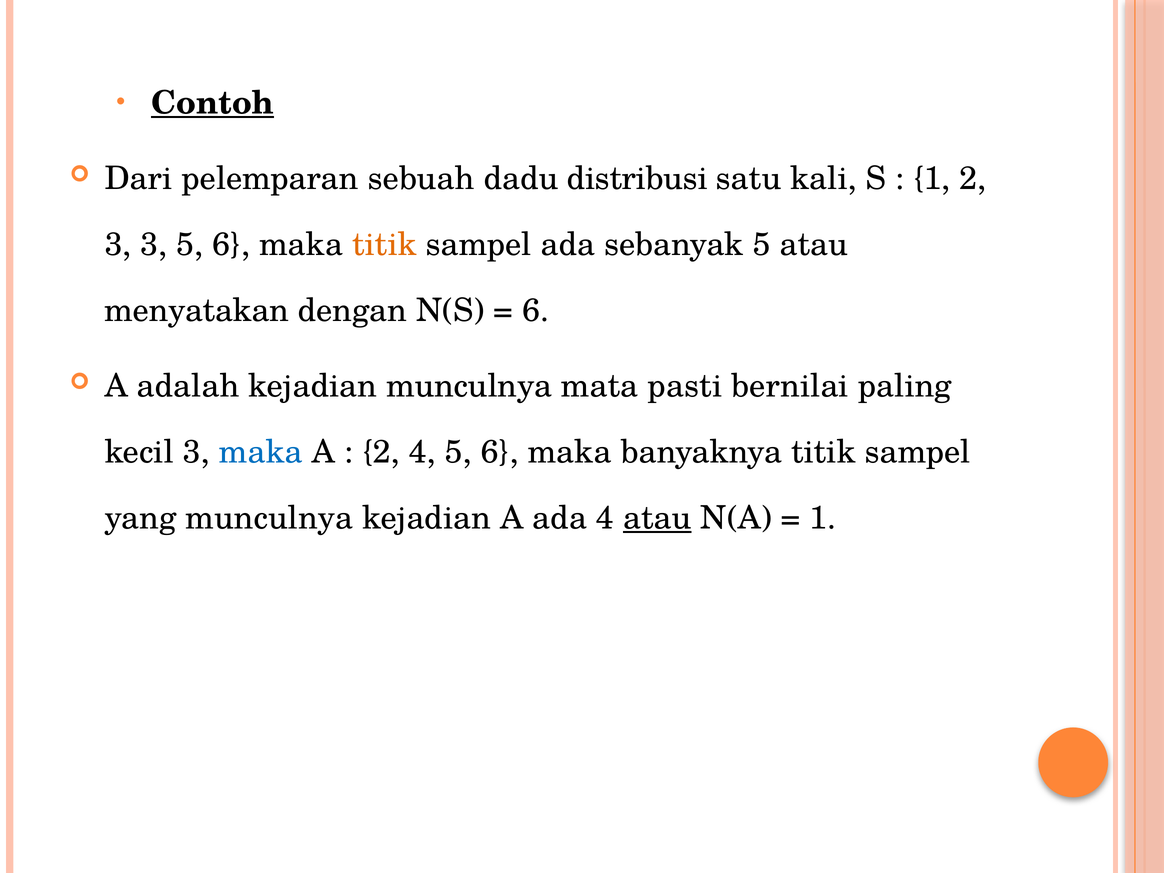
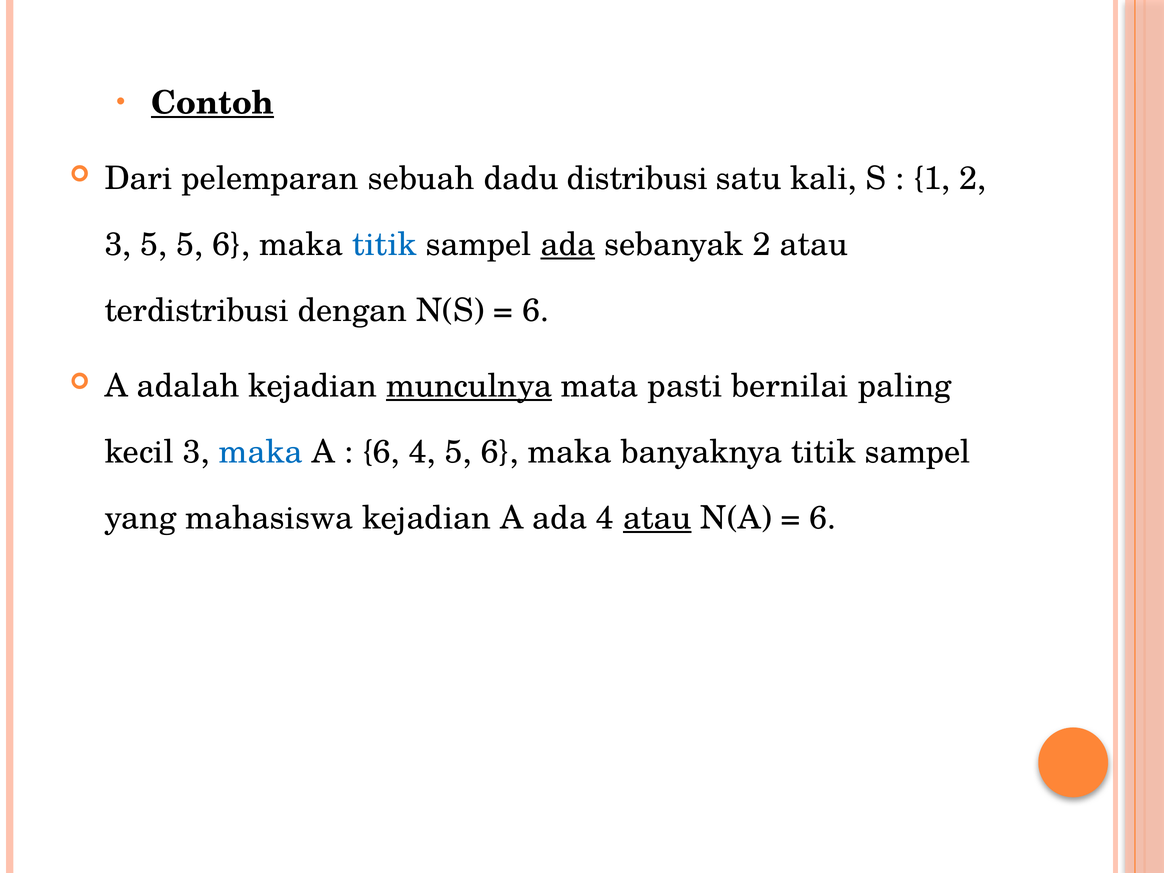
3 3: 3 -> 5 (154, 245)
titik colour: orange -> blue (385, 245)
ada underline: none -> present (568, 245)
sebanyak 5: 5 -> 2 (762, 245)
menyatakan: menyatakan -> terdistribusi (197, 311)
munculnya underline: none -> present (469, 386)
2: 2 -> 6 (381, 452)
yang munculnya: munculnya -> mahasiswa (269, 518)
1: 1 -> 6 (823, 518)
